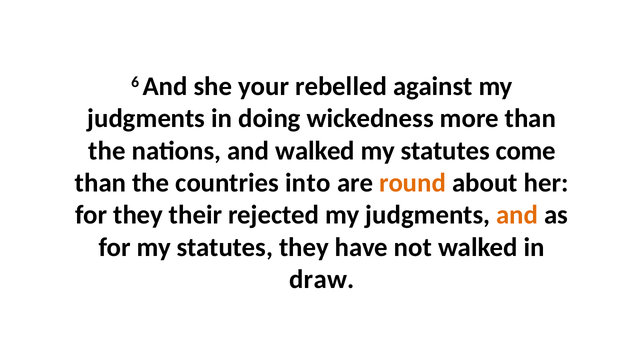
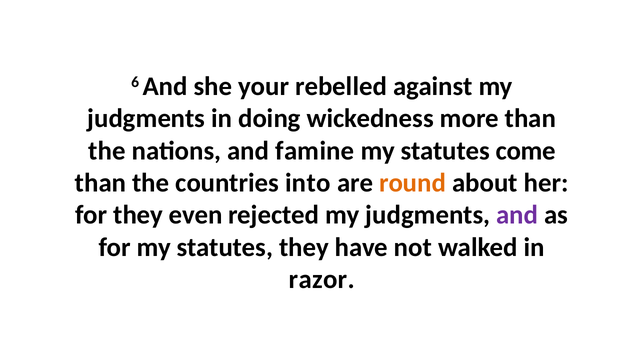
and walked: walked -> famine (315, 151)
their: their -> even (196, 215)
and colour: orange -> purple (517, 215)
draw: draw -> razor (322, 280)
